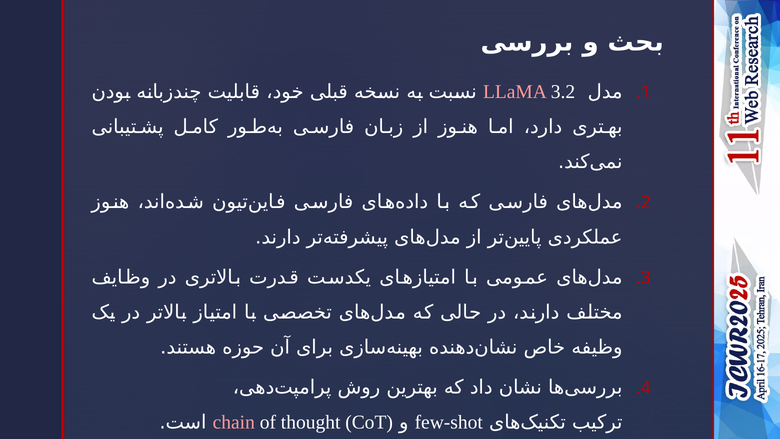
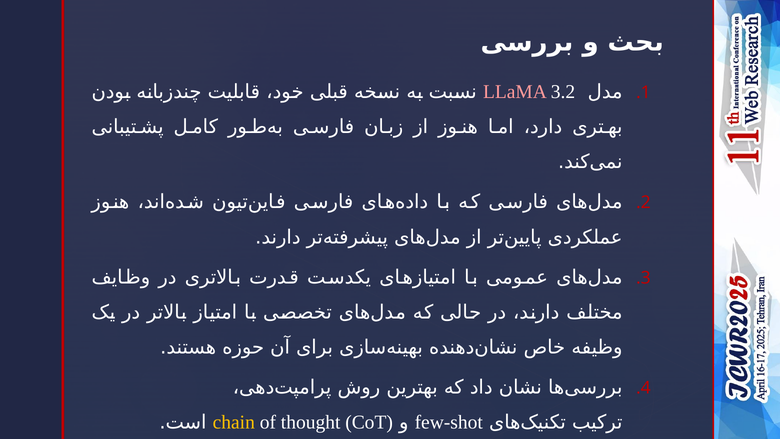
chain colour: pink -> yellow (234, 422)
